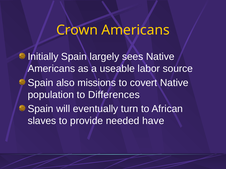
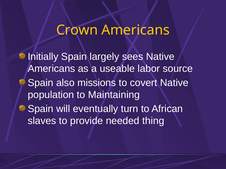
Differences: Differences -> Maintaining (114, 95)
have: have -> thing (153, 121)
